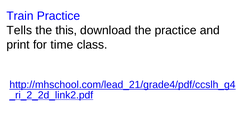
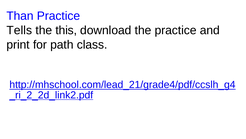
Train: Train -> Than (20, 16)
time: time -> path (62, 44)
